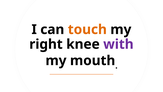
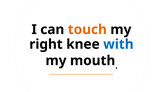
with colour: purple -> blue (118, 44)
